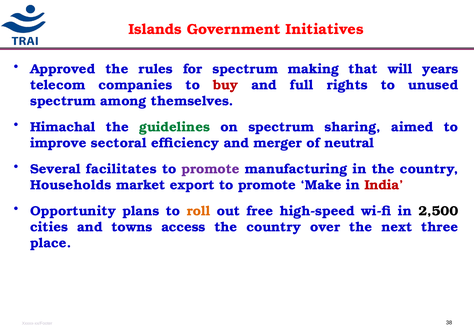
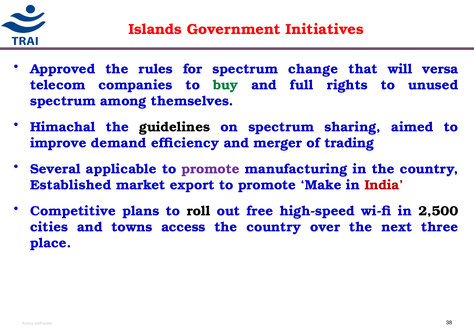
making: making -> change (313, 69)
years: years -> versa (440, 69)
buy colour: red -> green (226, 85)
guidelines colour: green -> black (175, 127)
sectoral: sectoral -> demand (119, 143)
neutral: neutral -> trading (349, 143)
facilitates: facilitates -> applicable (121, 169)
Households: Households -> Established (71, 185)
Opportunity: Opportunity -> Competitive (73, 211)
roll colour: orange -> black (198, 211)
